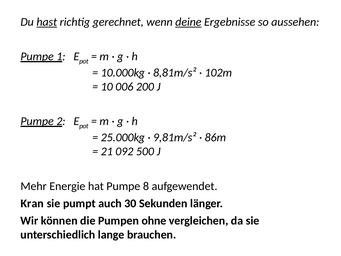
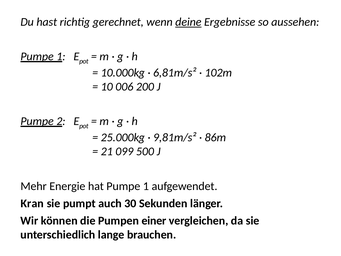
hast underline: present -> none (47, 22)
8,81m/s²: 8,81m/s² -> 6,81m/s² (175, 73)
092: 092 -> 099 (124, 151)
hat Pumpe 8: 8 -> 1 (146, 186)
ohne: ohne -> einer (154, 220)
